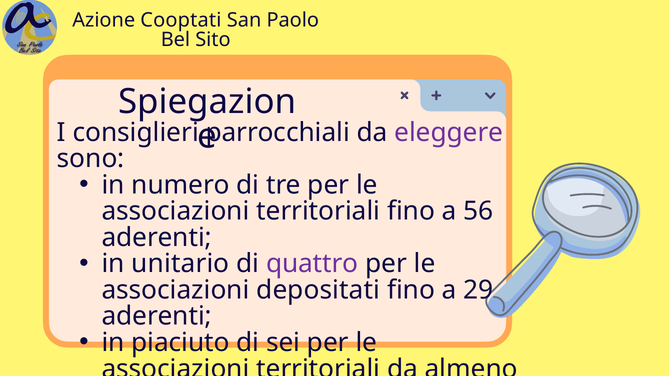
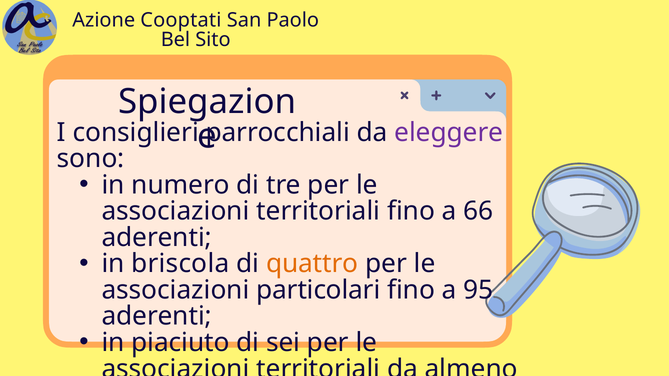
56: 56 -> 66 (478, 211)
unitario: unitario -> briscola (180, 264)
quattro colour: purple -> orange (312, 264)
depositati: depositati -> particolari (318, 290)
29: 29 -> 95 (478, 290)
